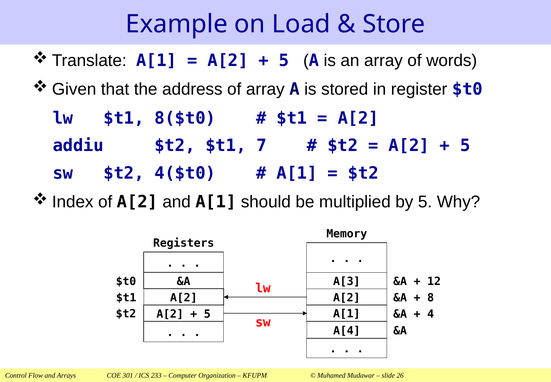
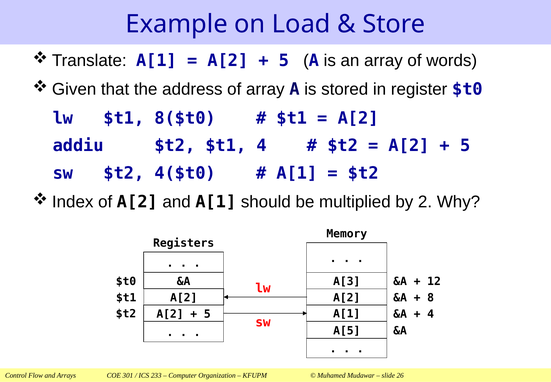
$t1 7: 7 -> 4 (262, 145)
by 5: 5 -> 2 (425, 202)
A[4: A[4 -> A[5 (347, 330)
